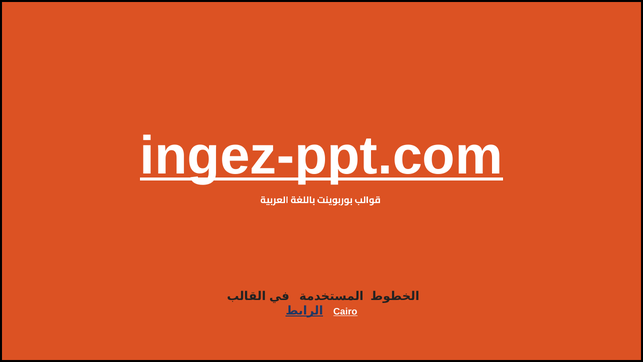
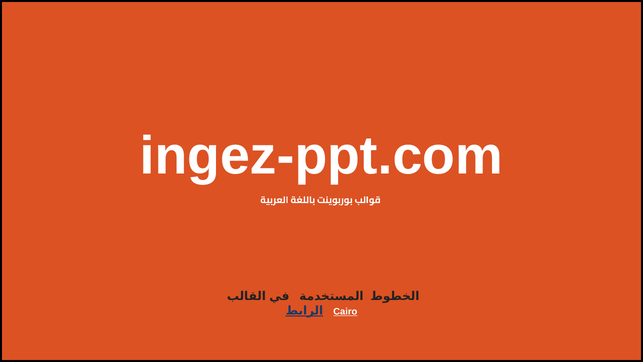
ingez-ppt.com underline: present -> none (321, 156)
